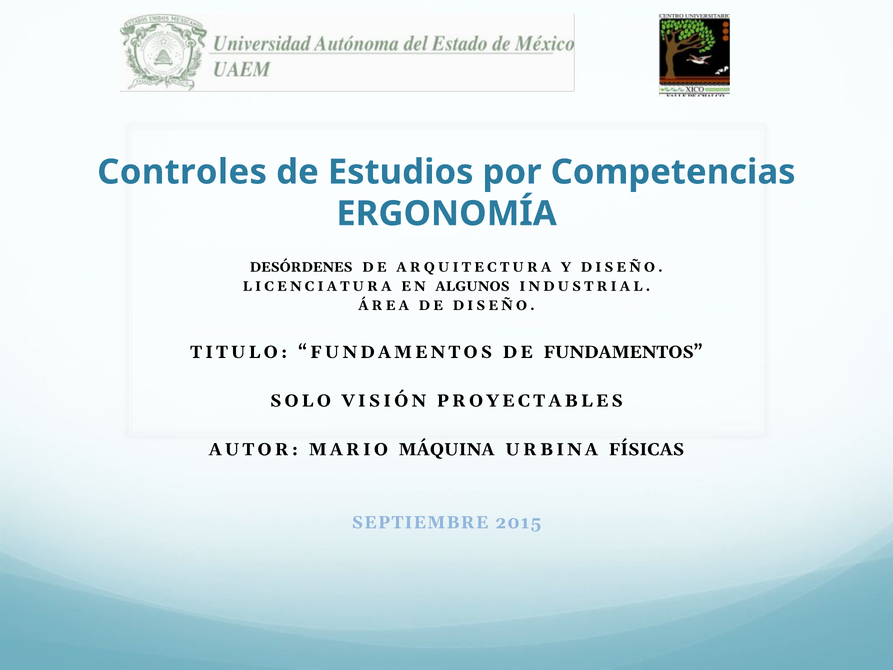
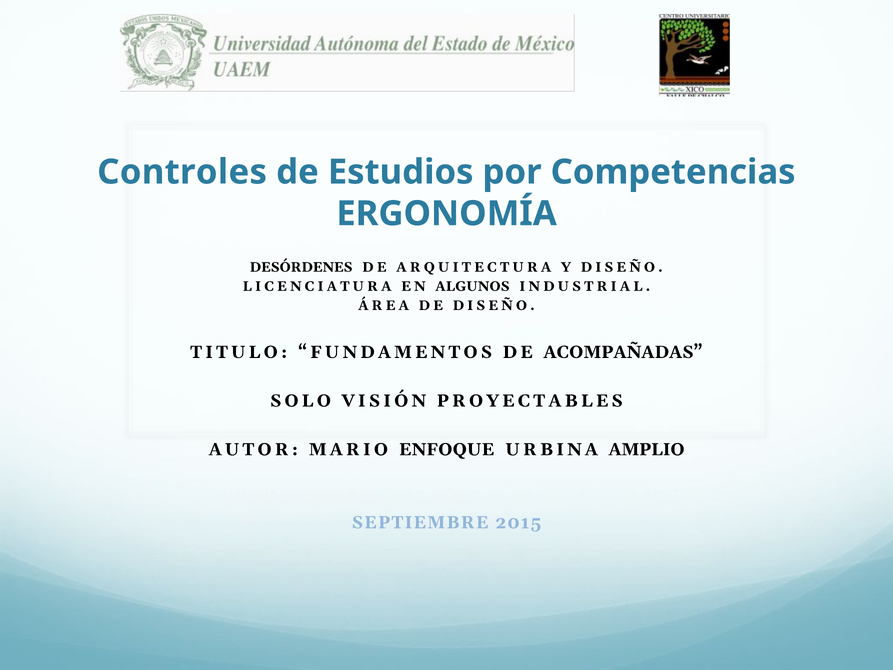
DE FUNDAMENTOS: FUNDAMENTOS -> ACOMPAÑADAS (623, 352)
MÁQUINA: MÁQUINA -> ENFOQUE (447, 449)
FÍSICAS: FÍSICAS -> AMPLIO (647, 449)
